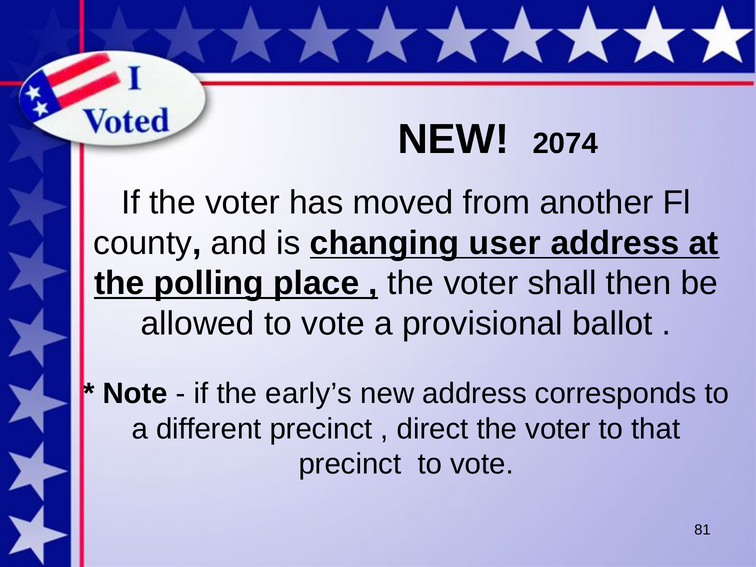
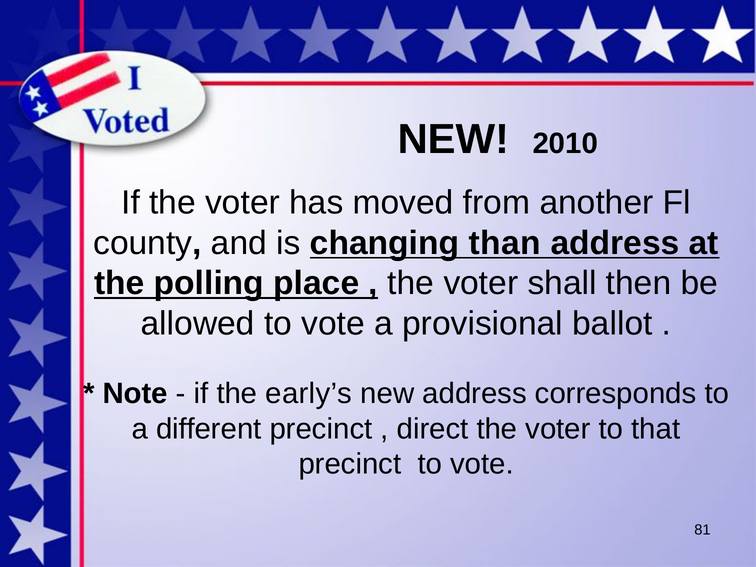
2074: 2074 -> 2010 (565, 144)
user: user -> than (505, 243)
